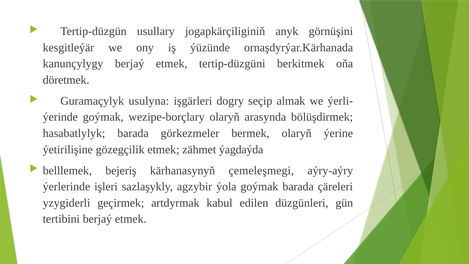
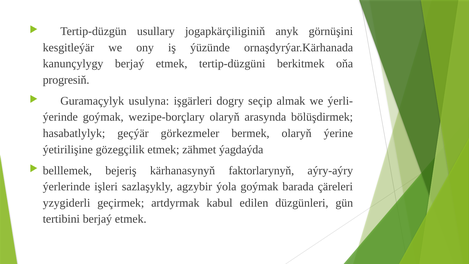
döretmek: döretmek -> progresiň (66, 80)
hasabatlylyk barada: barada -> geçýär (133, 133)
çemeleşmegi: çemeleşmegi -> faktorlarynyň (261, 170)
